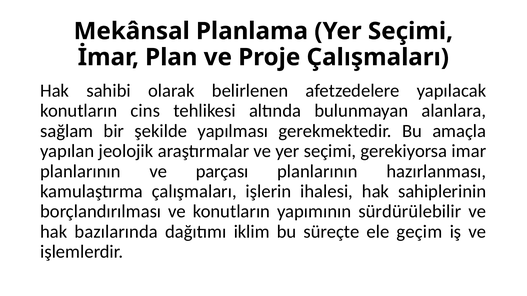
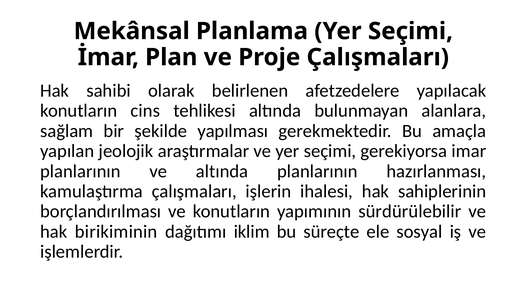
ve parçası: parçası -> altında (222, 171)
bazılarında: bazılarında -> birikiminin (116, 232)
geçim: geçim -> sosyal (420, 232)
